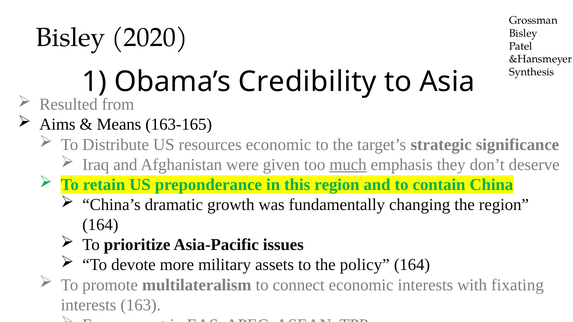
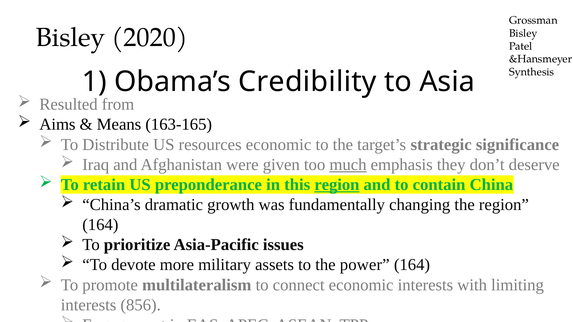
region underline: none -> present (337, 185)
policy: policy -> power (365, 265)
fixating: fixating -> limiting (518, 285)
163: 163 -> 856 (141, 305)
